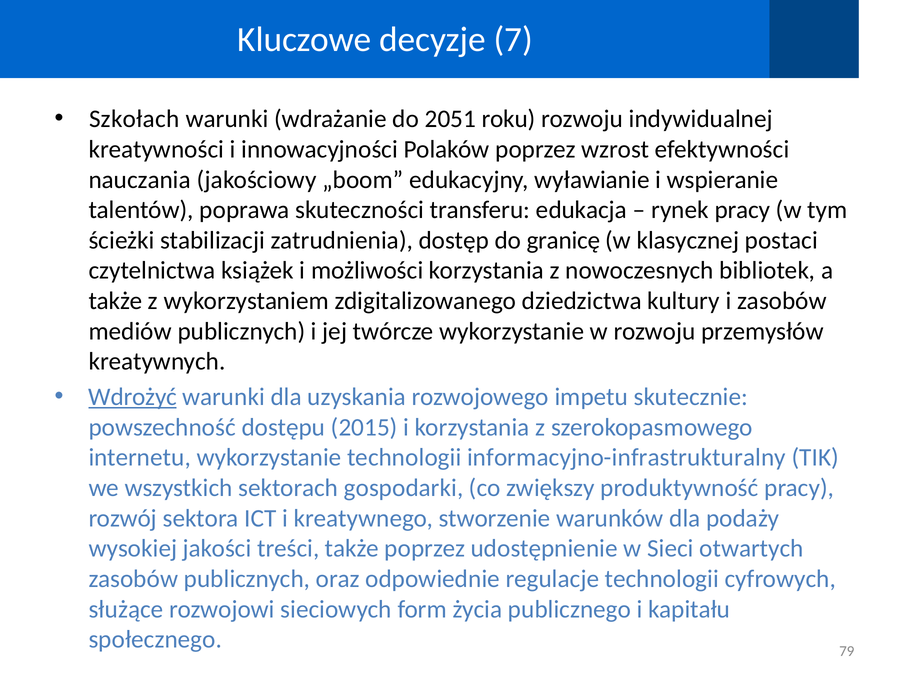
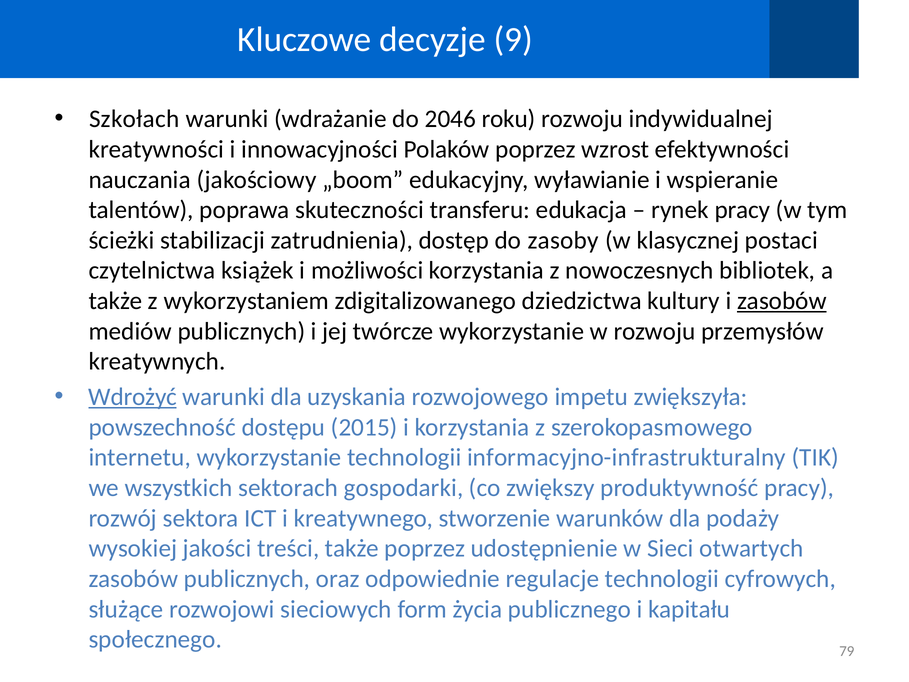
7: 7 -> 9 (513, 40)
2051: 2051 -> 2046 (450, 119)
granicę: granicę -> zasoby (563, 240)
zasobów underline: none -> present (782, 301)
skutecznie: skutecznie -> zwiększyła (691, 397)
